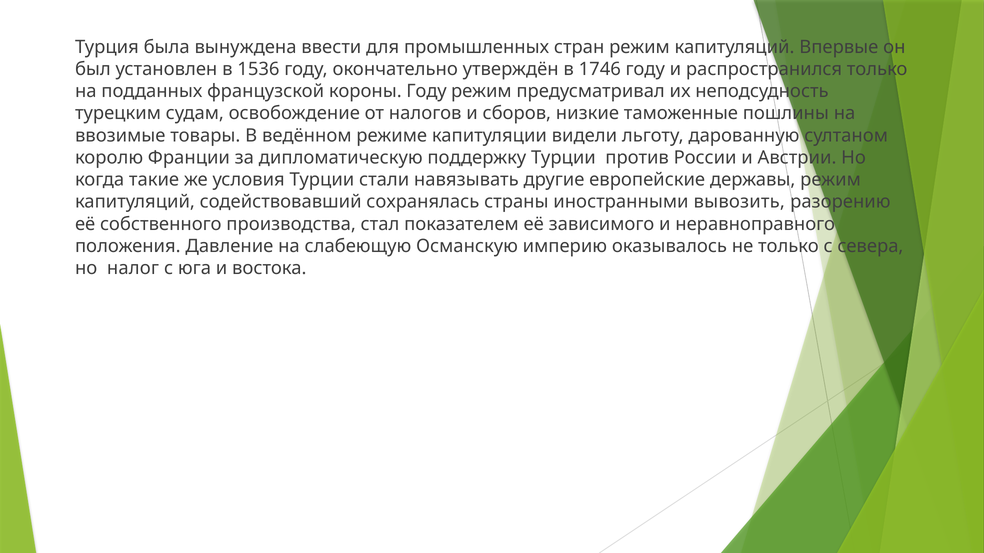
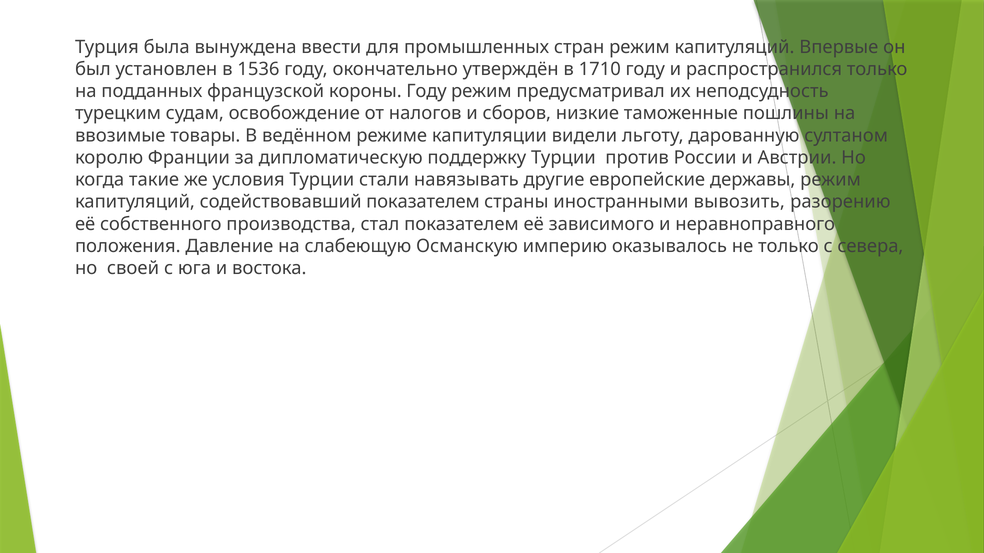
1746: 1746 -> 1710 (600, 69)
содействовавший сохранялась: сохранялась -> показателем (423, 202)
налог: налог -> своей (133, 268)
